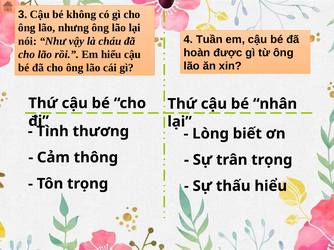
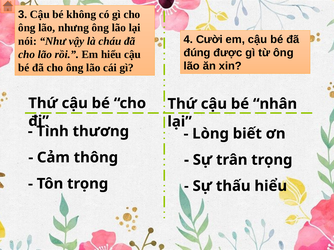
Tuần: Tuần -> Cười (209, 39)
hoàn: hoàn -> đúng (197, 53)
